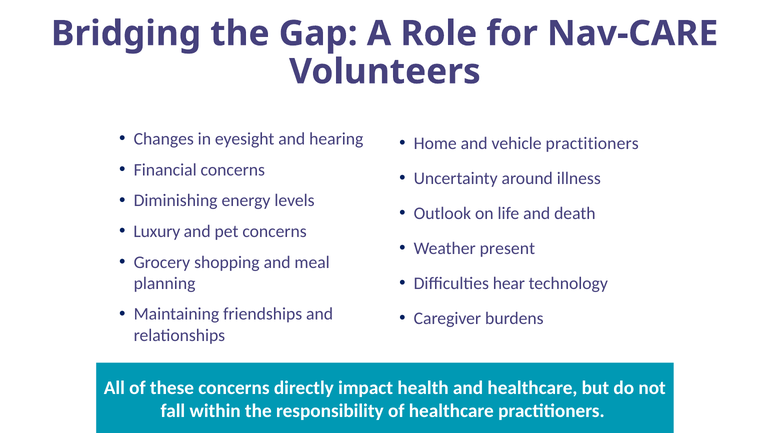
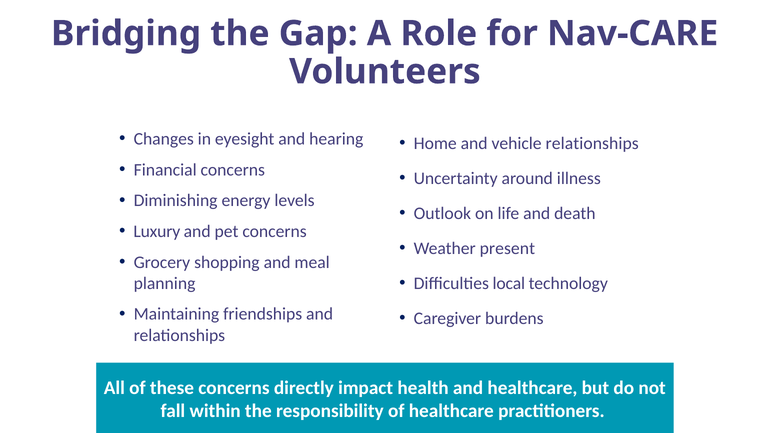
vehicle practitioners: practitioners -> relationships (592, 143)
hear: hear -> local (509, 283)
